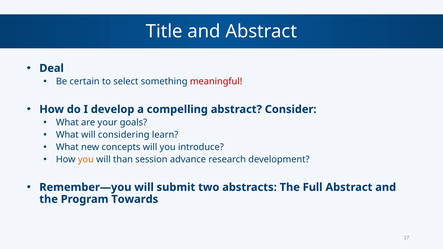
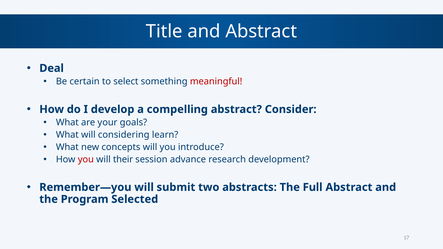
you colour: orange -> red (86, 160)
than: than -> their (123, 160)
Towards: Towards -> Selected (135, 199)
